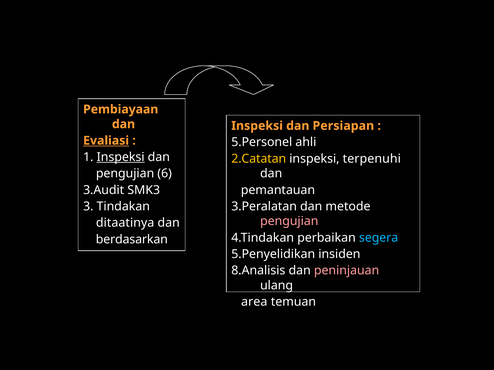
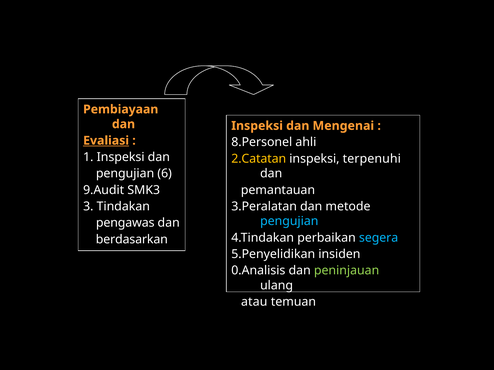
Persiapan: Persiapan -> Mengenai (343, 126)
5.Personel: 5.Personel -> 8.Personel (262, 142)
Inspeksi underline: present -> none (121, 157)
3.Audit: 3.Audit -> 9.Audit (104, 190)
pengujian colour: pink -> light blue (289, 221)
ditaatinya: ditaatinya -> pengawas (125, 223)
8.Analisis: 8.Analisis -> 0.Analisis (258, 271)
peninjauan colour: pink -> light green (347, 271)
area: area -> atau (254, 302)
